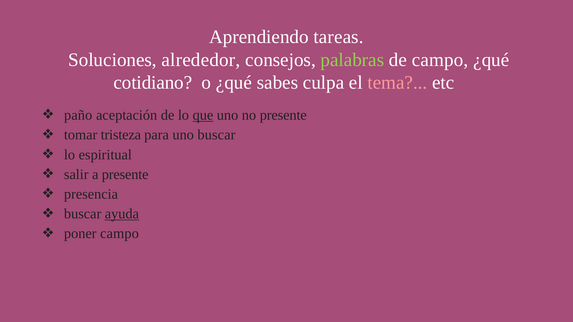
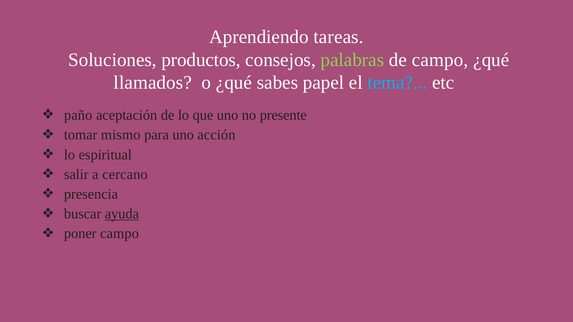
alrededor: alrededor -> productos (201, 60)
cotidiano: cotidiano -> llamados (153, 83)
culpa: culpa -> papel (324, 83)
tema colour: pink -> light blue (397, 83)
que underline: present -> none (203, 115)
tristeza: tristeza -> mismo (121, 135)
uno buscar: buscar -> acción (216, 135)
a presente: presente -> cercano (125, 175)
